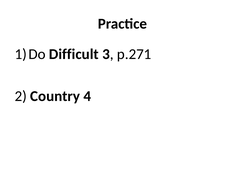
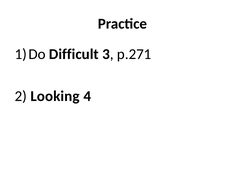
Country: Country -> Looking (55, 96)
